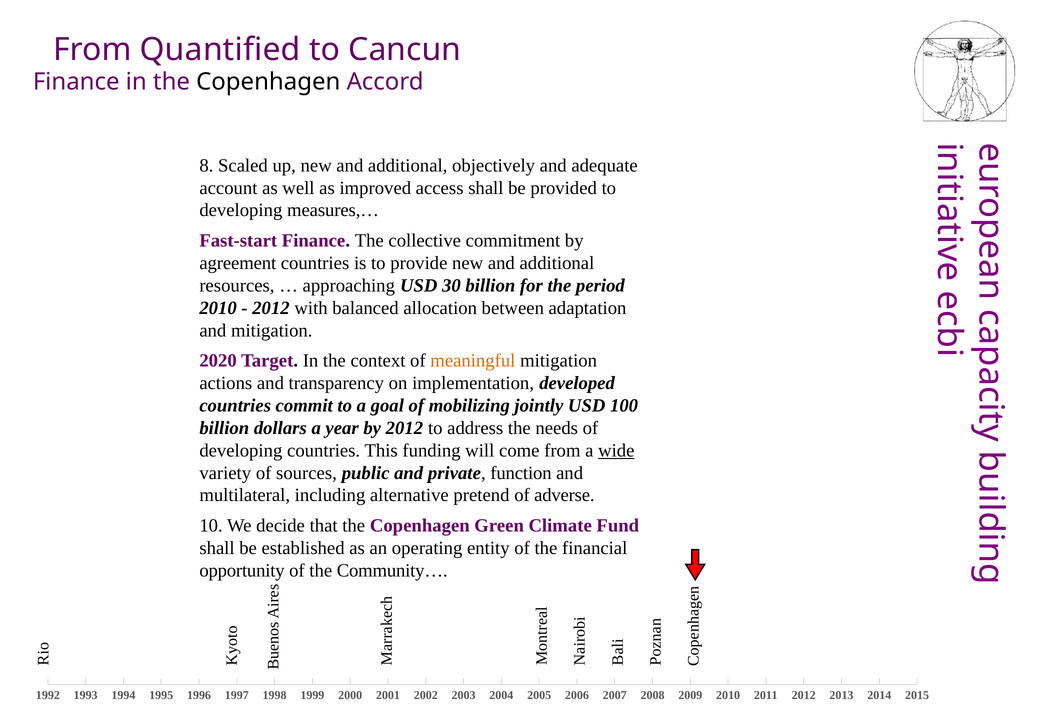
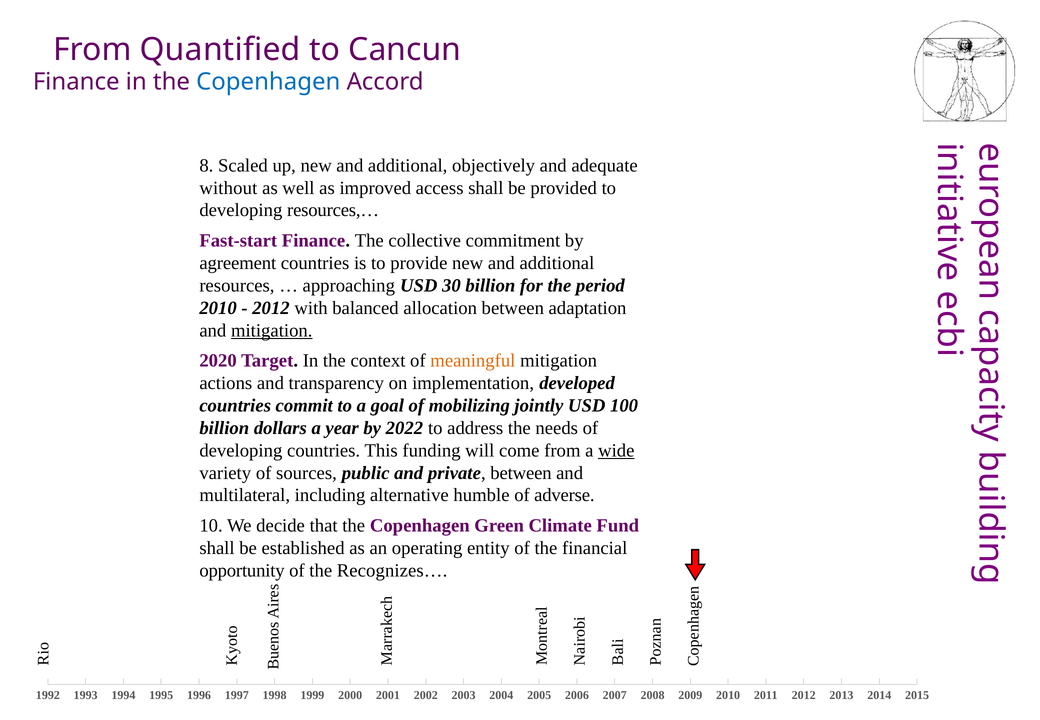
Copenhagen colour: black -> blue (268, 82)
account: account -> without (228, 188)
measures,…: measures,… -> resources,… (333, 210)
mitigation underline: none -> present (272, 330)
by 2012: 2012 -> 2022 (404, 428)
private function: function -> between (521, 473)
pretend: pretend -> humble (481, 495)
Community…: Community… -> Recognizes… (392, 571)
